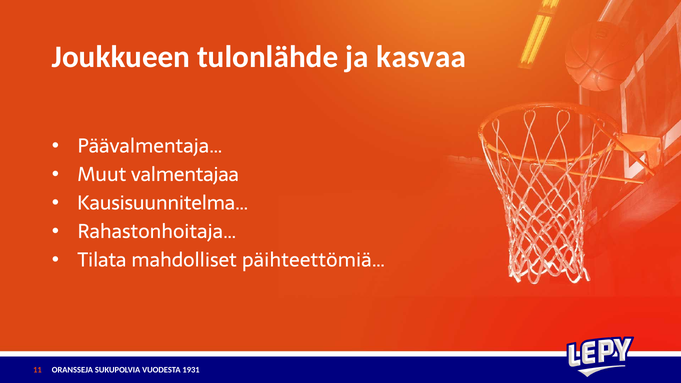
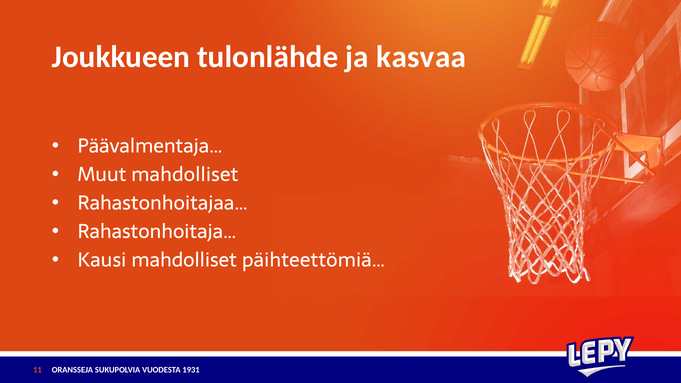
Muut valmentajaa: valmentajaa -> mahdolliset (185, 174)
Kausisuunnitelma…: Kausisuunnitelma… -> Rahastonhoitajaa… (163, 203)
Tilata: Tilata -> Kausi (102, 260)
